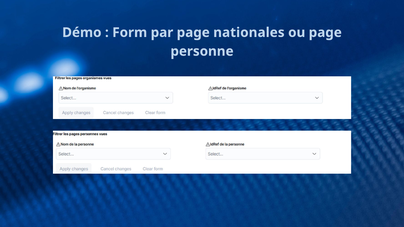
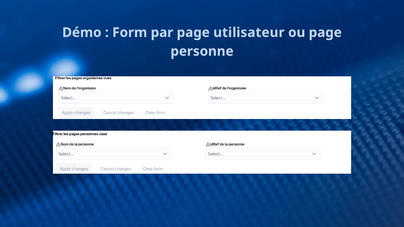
nationales: nationales -> utilisateur (249, 33)
